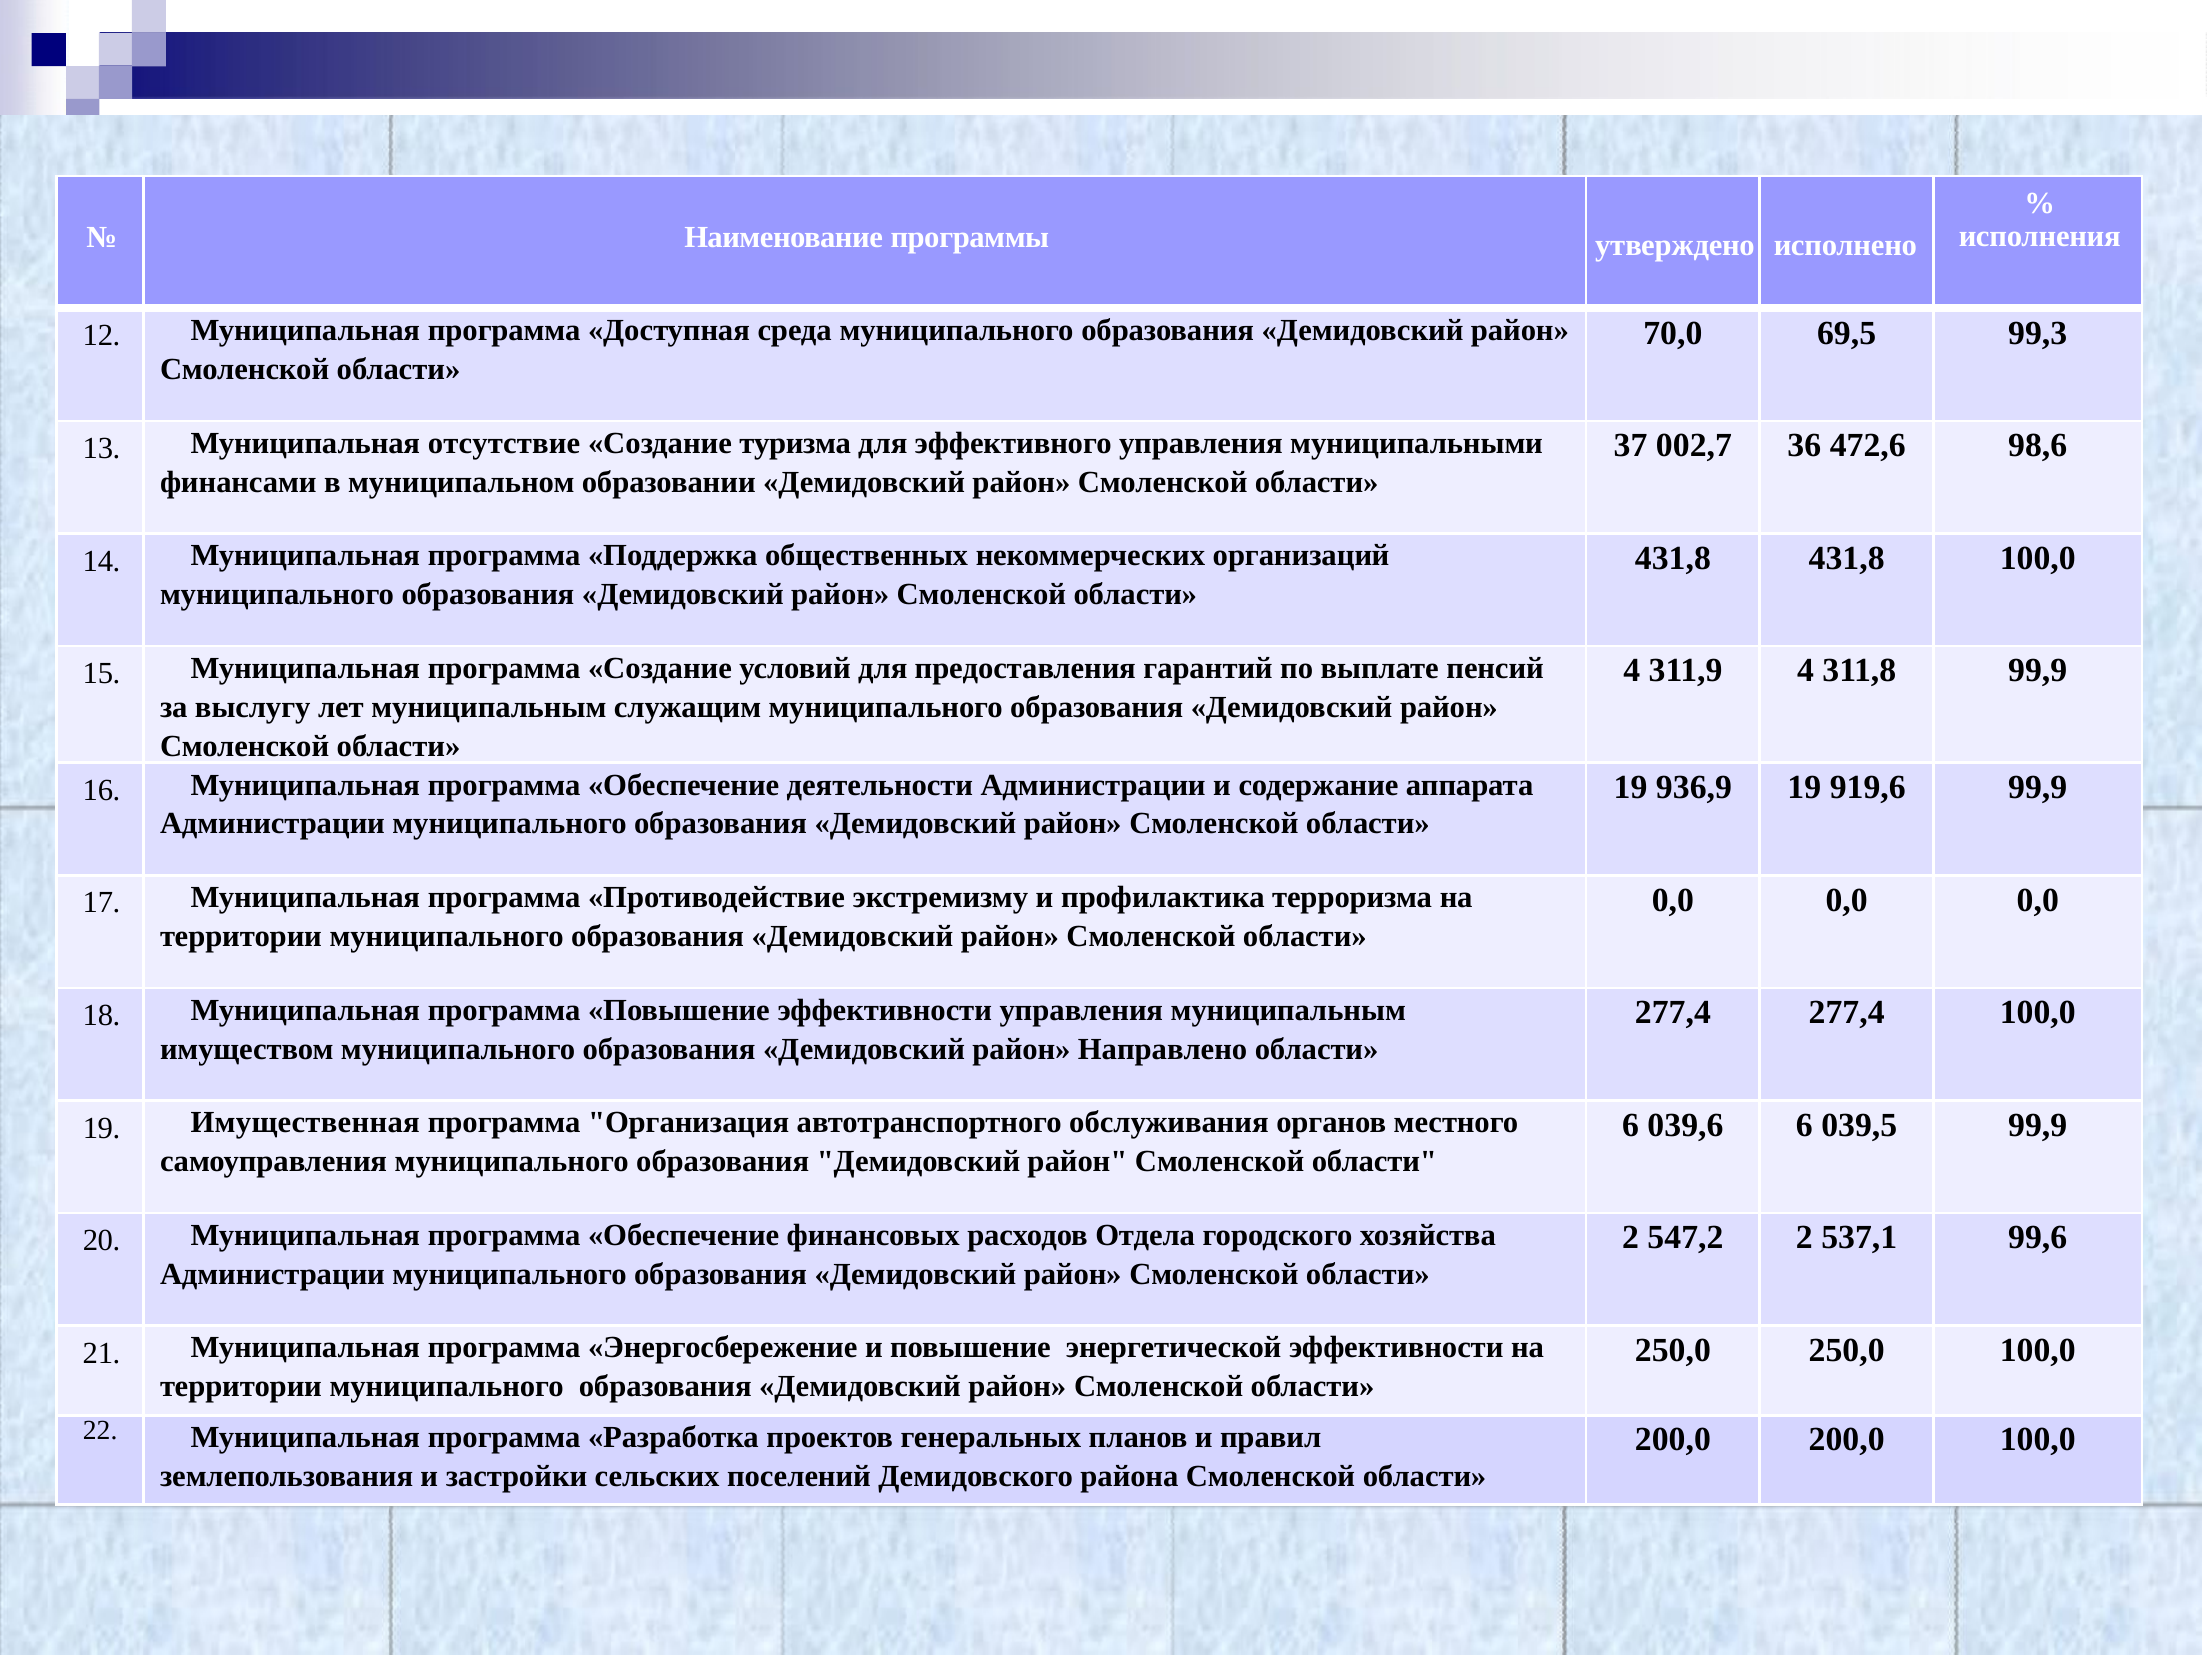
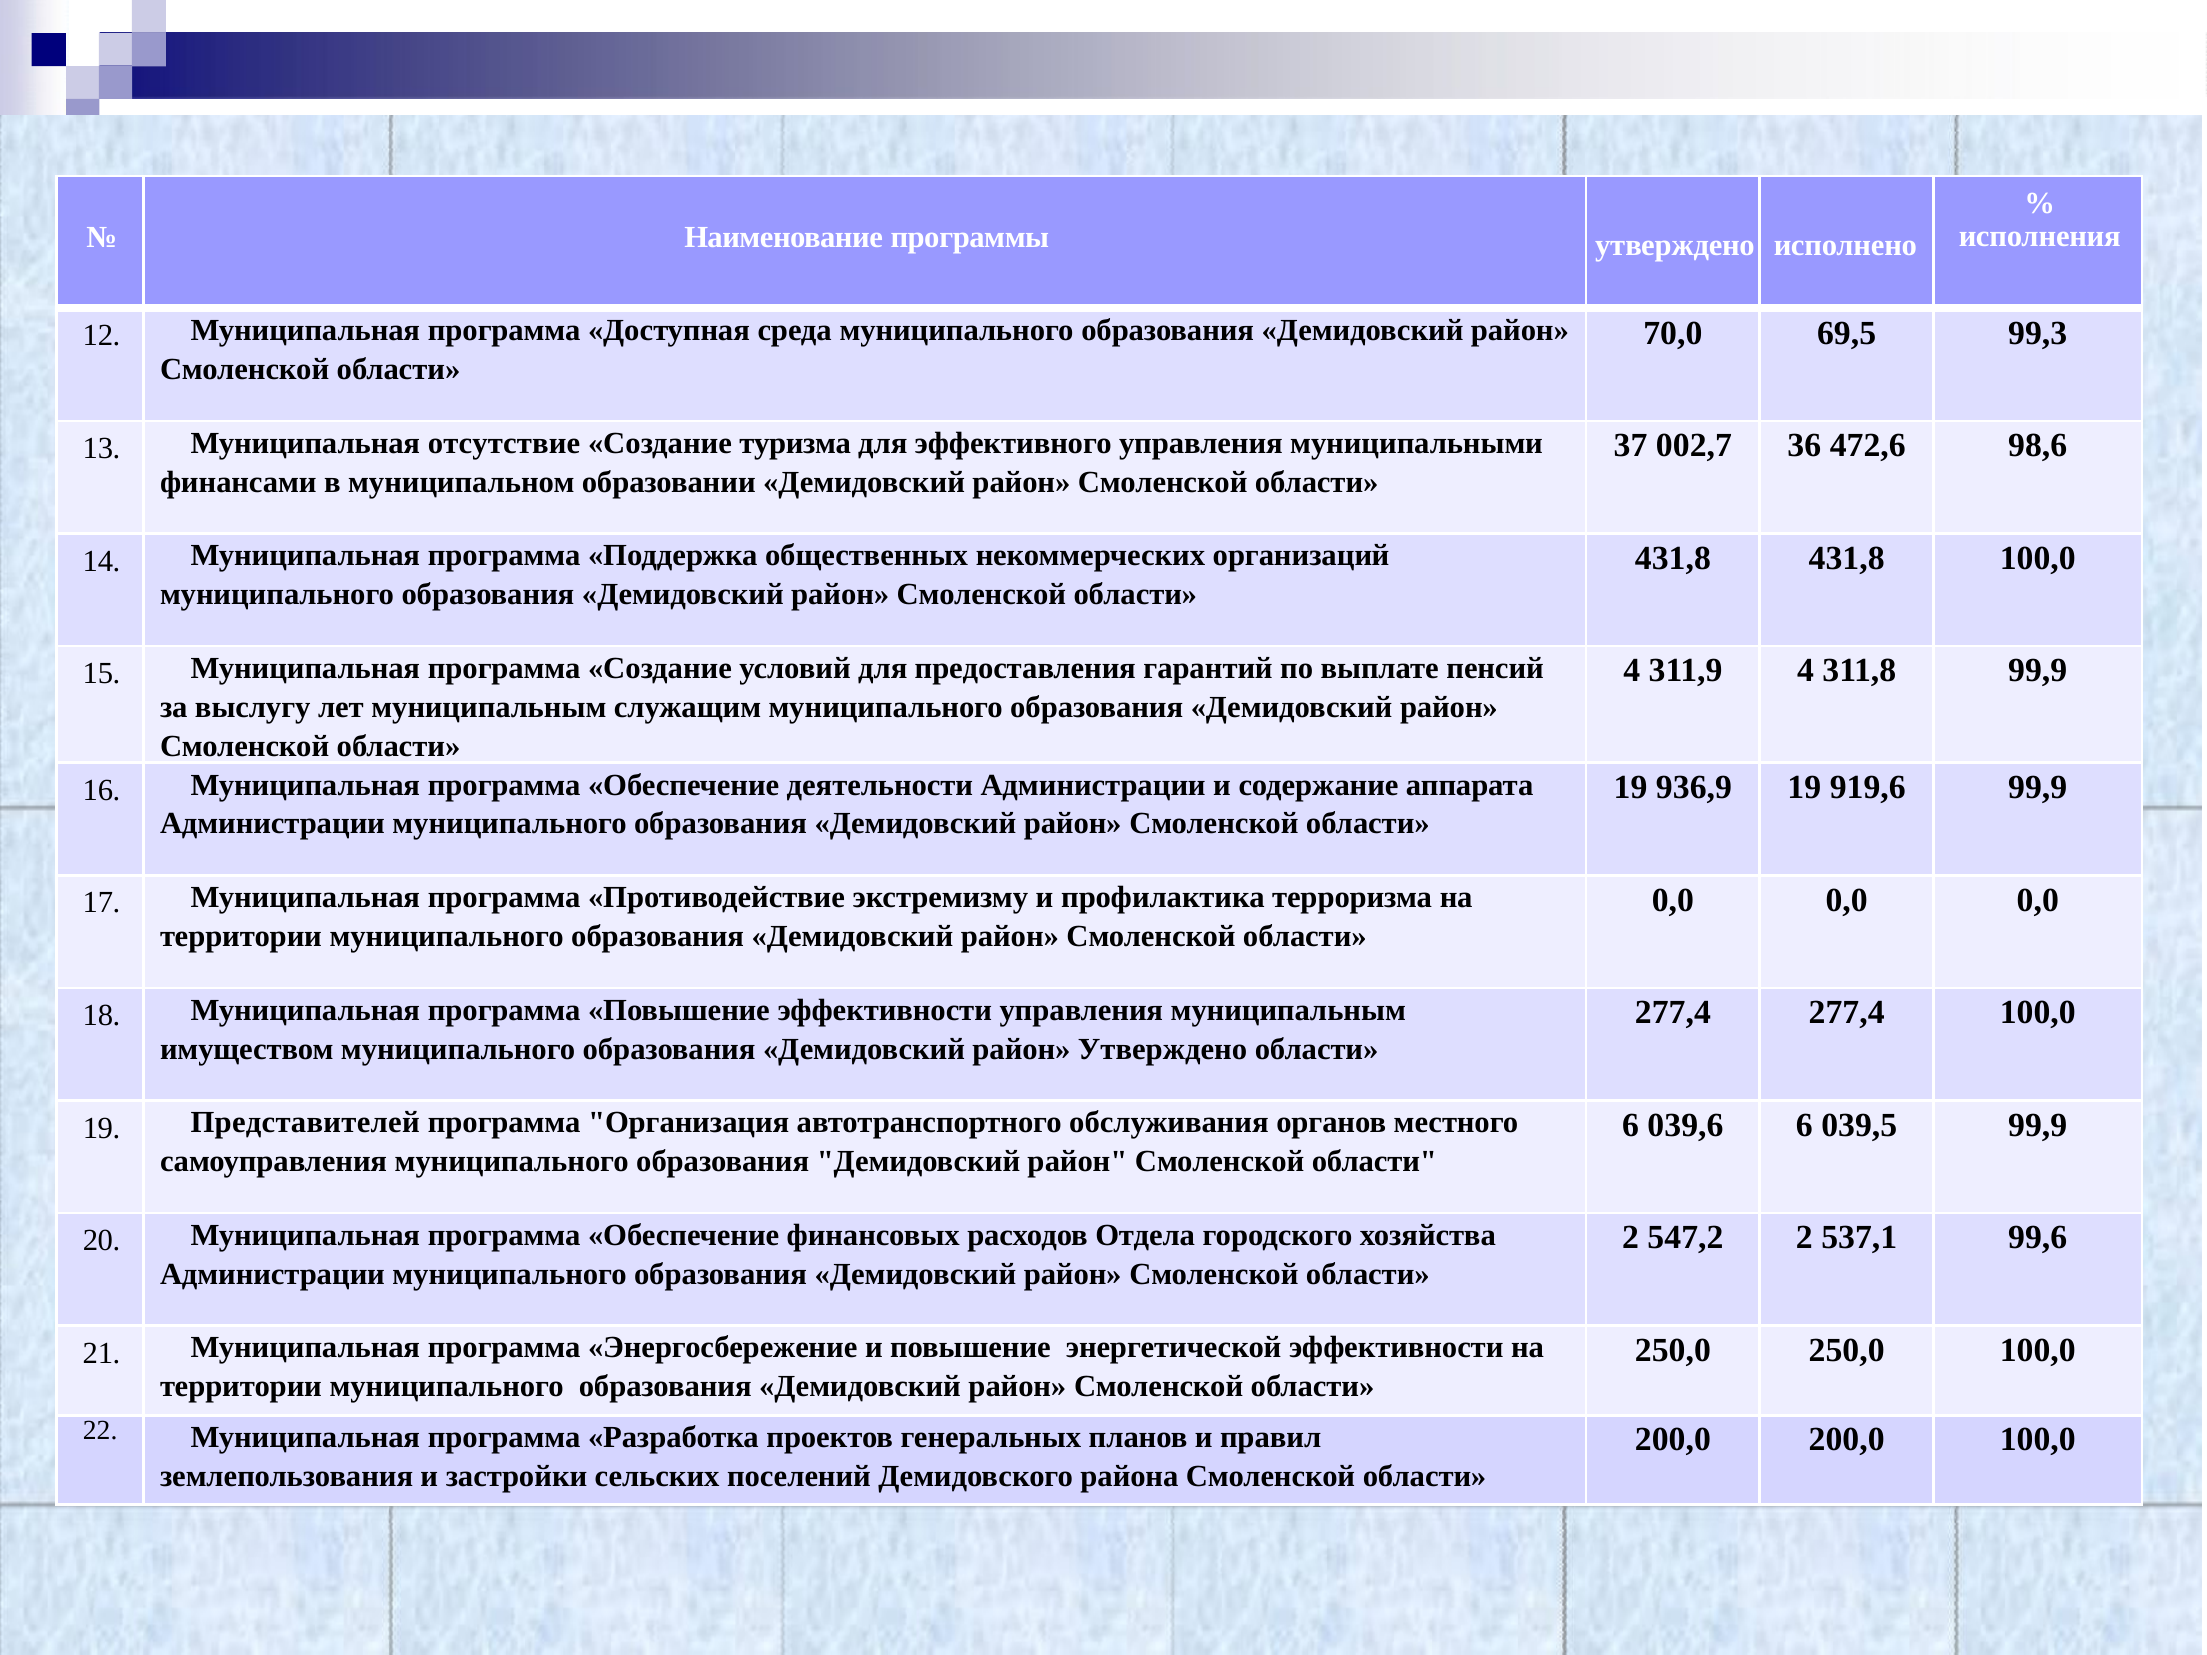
район Направлено: Направлено -> Утверждено (1163, 1049)
Имущественная: Имущественная -> Представителей (305, 1123)
